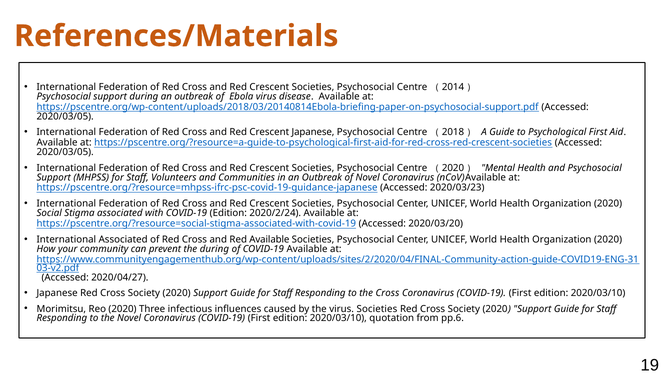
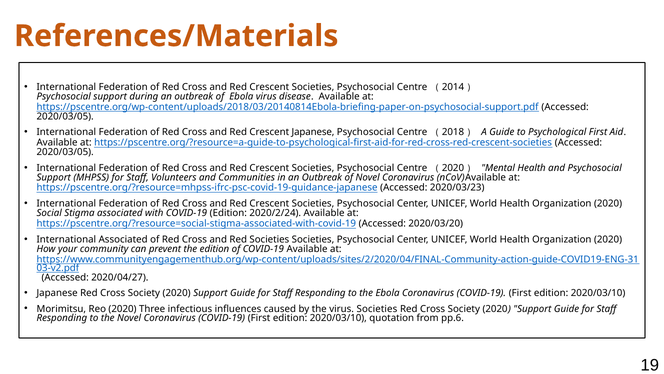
Red Available: Available -> Societies (269, 239)
the during: during -> edition (214, 249)
the Cross: Cross -> Ebola (388, 293)
